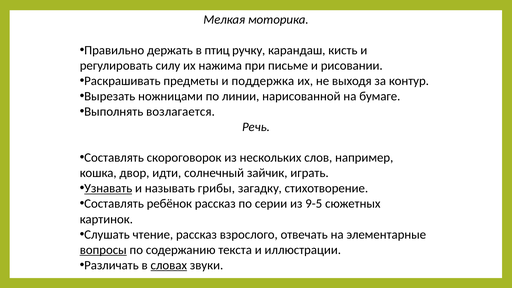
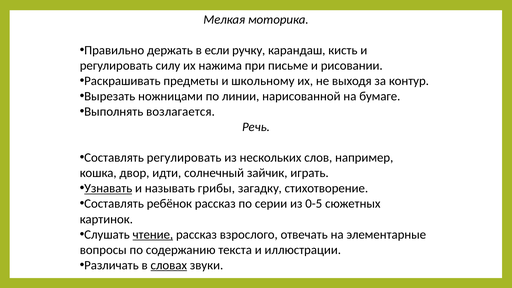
птиц: птиц -> если (217, 50)
поддержка: поддержка -> школьному (263, 81)
Составлять скороговорок: скороговорок -> регулировать (184, 158)
9-5: 9-5 -> 0-5 (314, 204)
чтение underline: none -> present (153, 234)
вопросы underline: present -> none (103, 250)
